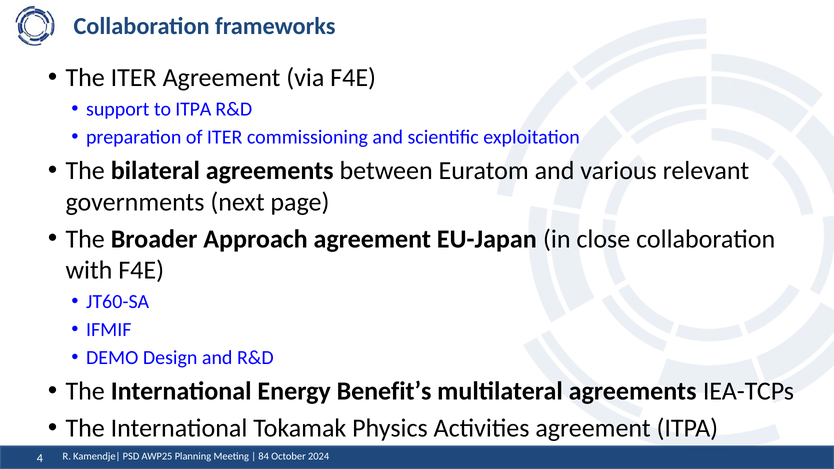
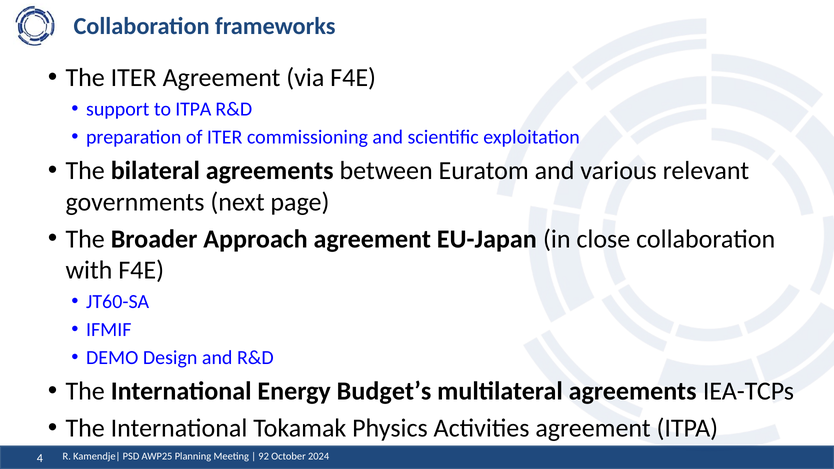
Benefit’s: Benefit’s -> Budget’s (384, 391)
84: 84 -> 92 (264, 456)
